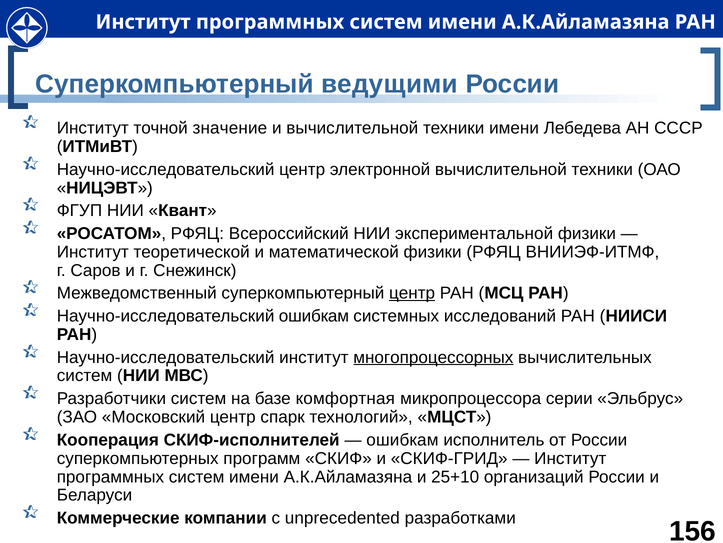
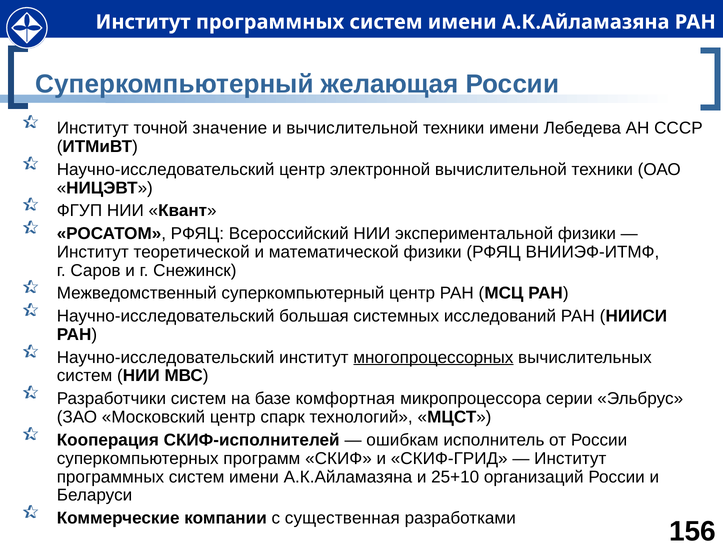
ведущими: ведущими -> желающая (390, 84)
центр underline: present -> none (412, 293)
Научно-исследовательский ошибкам: ошибкам -> большая (314, 316)
unprecedented: unprecedented -> существенная (342, 517)
